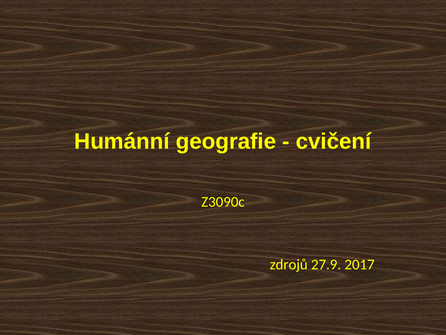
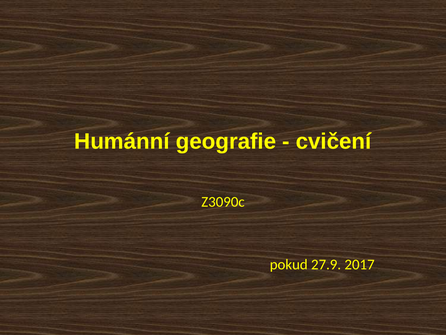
zdrojů: zdrojů -> pokud (289, 264)
